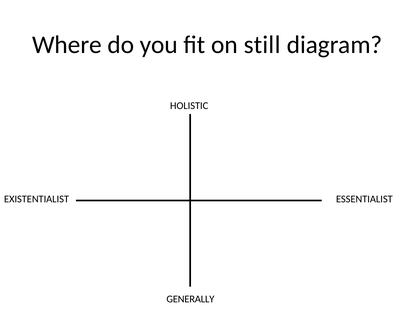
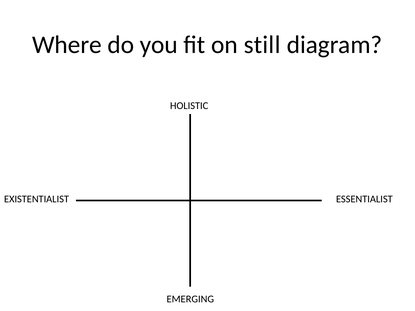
GENERALLY: GENERALLY -> EMERGING (190, 299)
